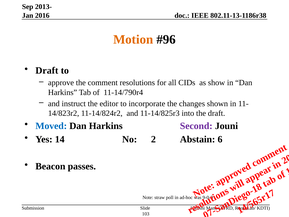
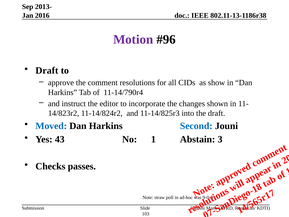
Motion colour: orange -> purple (133, 39)
Second colour: purple -> blue (196, 126)
14: 14 -> 43 (60, 139)
No 2: 2 -> 1 (153, 139)
Abstain 6: 6 -> 3 (220, 139)
Beacon: Beacon -> Checks (50, 166)
